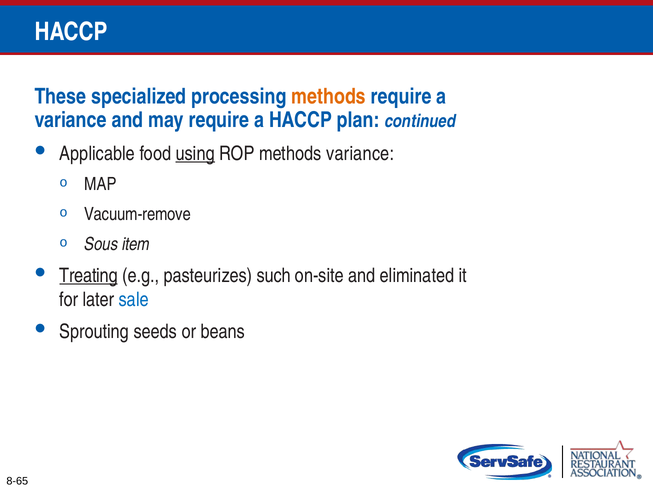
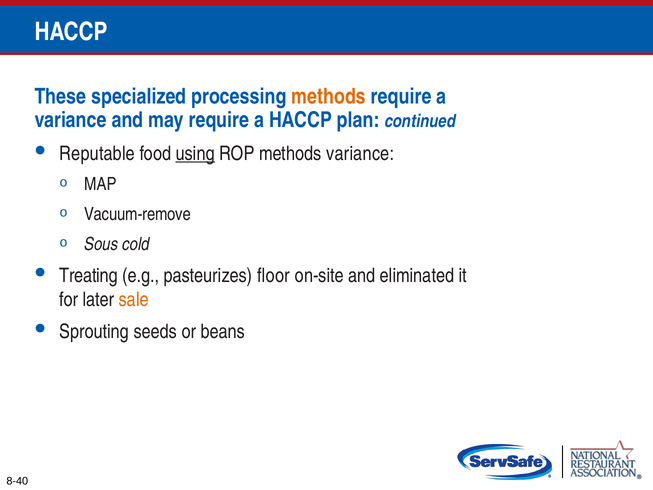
Applicable: Applicable -> Reputable (97, 153)
item: item -> cold (136, 244)
Treating underline: present -> none (89, 275)
such: such -> floor (274, 275)
sale colour: blue -> orange (134, 299)
8-65: 8-65 -> 8-40 (17, 481)
